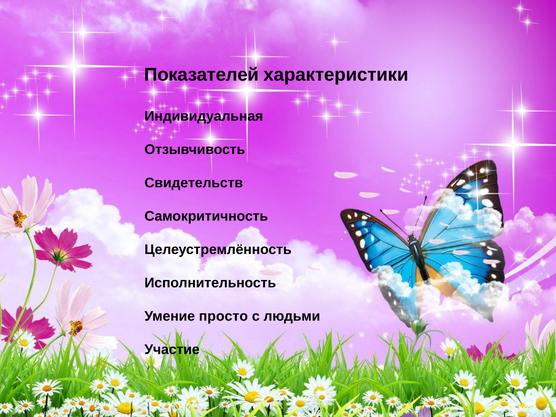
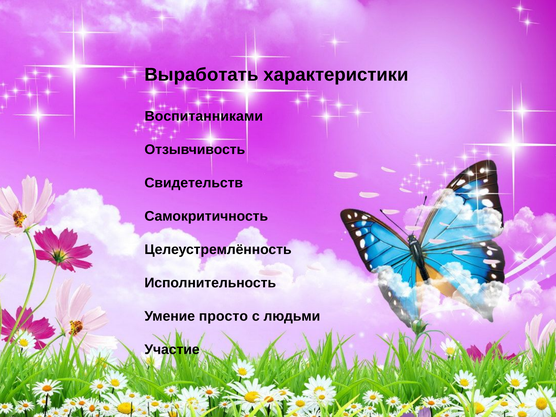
Показателей: Показателей -> Выработать (201, 75)
Индивидуальная: Индивидуальная -> Воспитанниками (204, 116)
